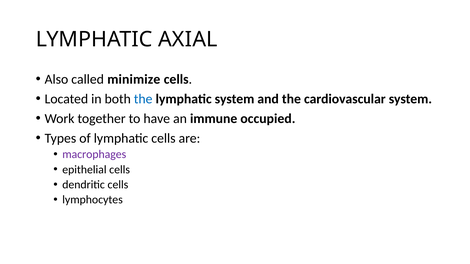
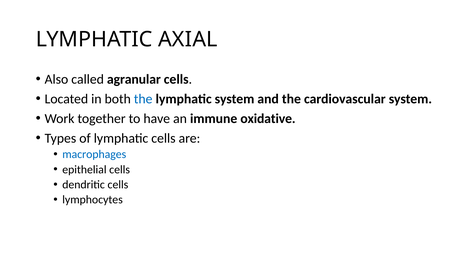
minimize: minimize -> agranular (134, 79)
occupied: occupied -> oxidative (268, 119)
macrophages colour: purple -> blue (94, 155)
